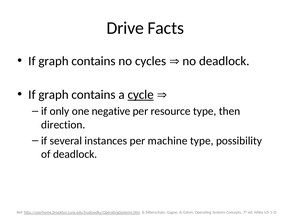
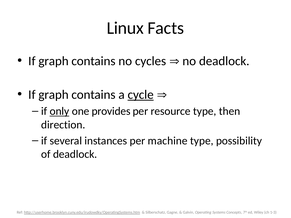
Drive: Drive -> Linux (125, 28)
only underline: none -> present (59, 111)
negative: negative -> provides (111, 111)
